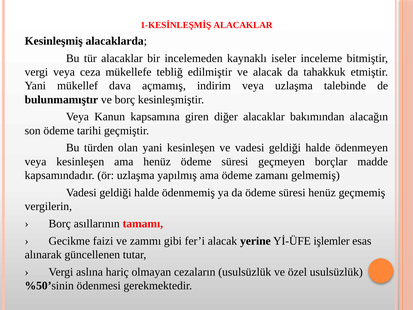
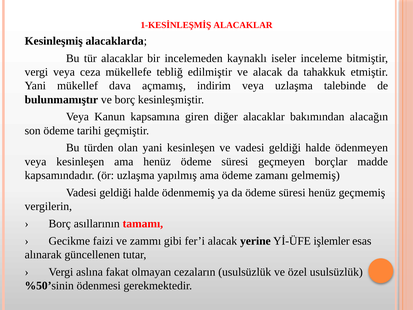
hariç: hariç -> fakat (117, 272)
